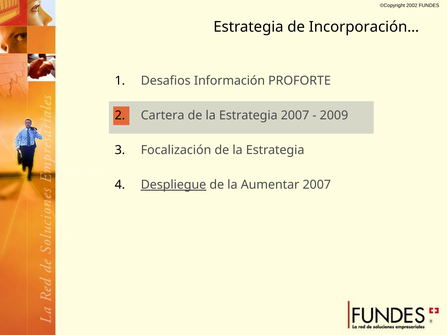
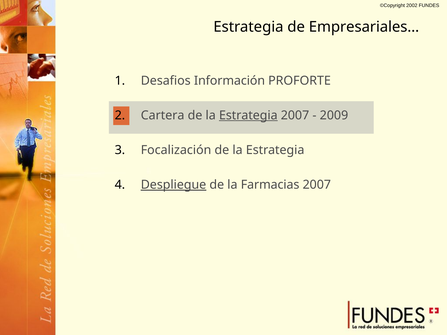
Incorporación…: Incorporación… -> Empresariales… (364, 27)
Estrategia underline: none -> present (248, 115)
Aumentar: Aumentar -> Farmacias (270, 185)
